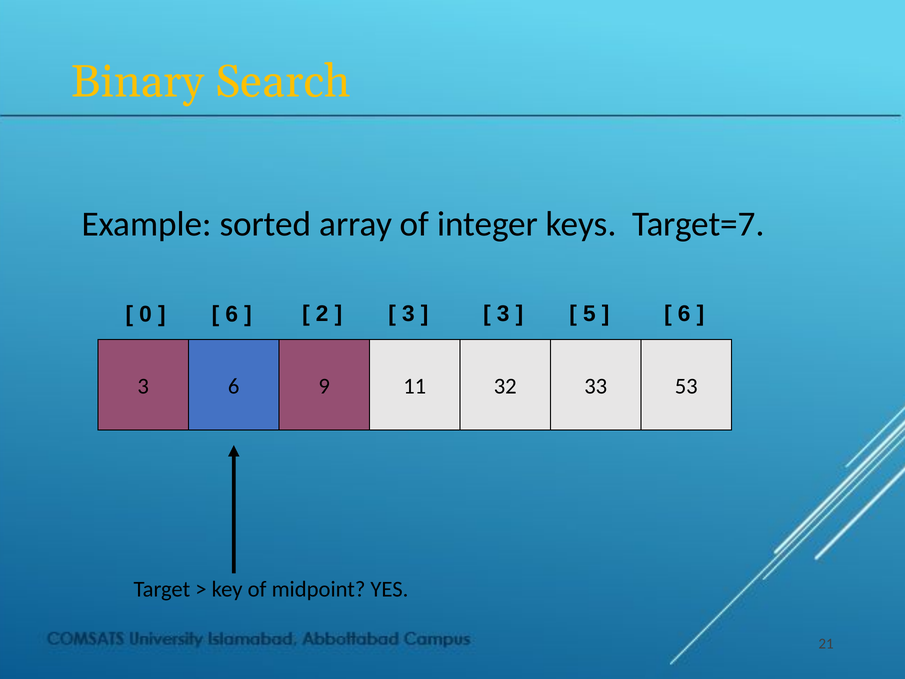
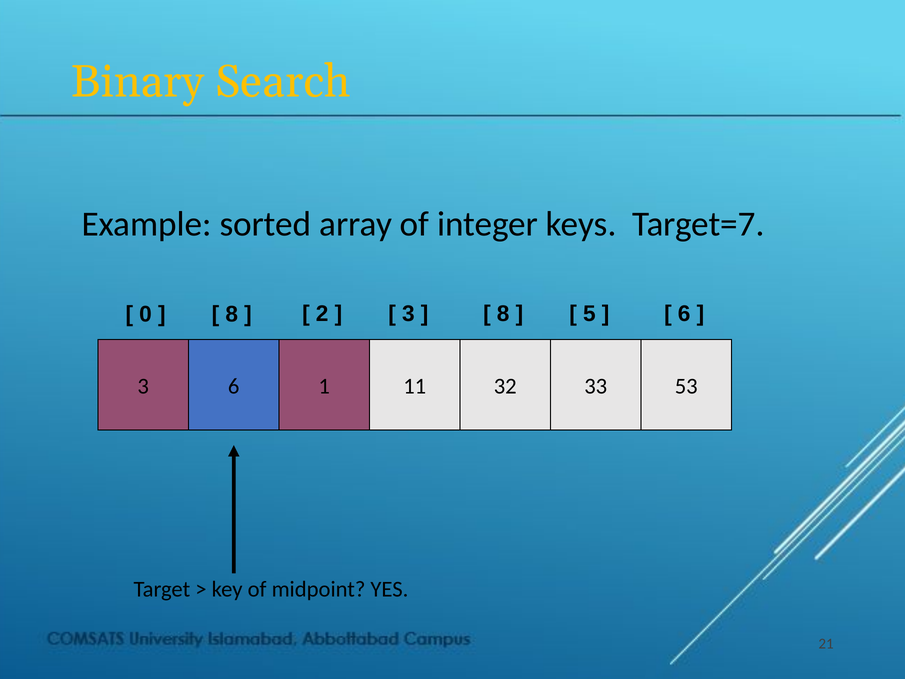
3: 3 -> 8 (503, 314)
6: 6 -> 8 (232, 314)
9: 9 -> 1 (324, 386)
